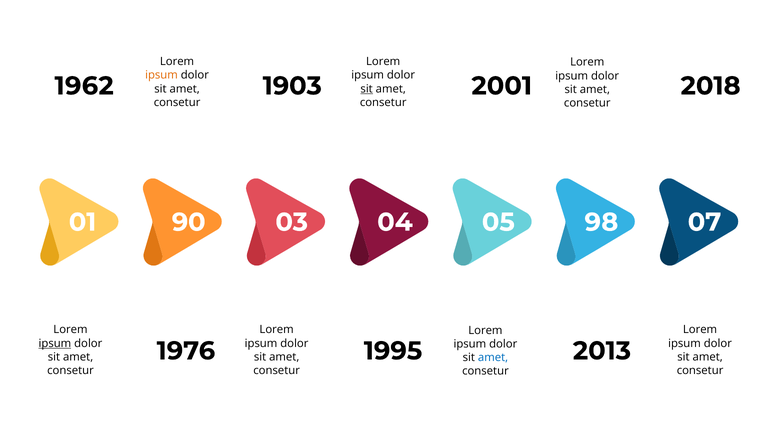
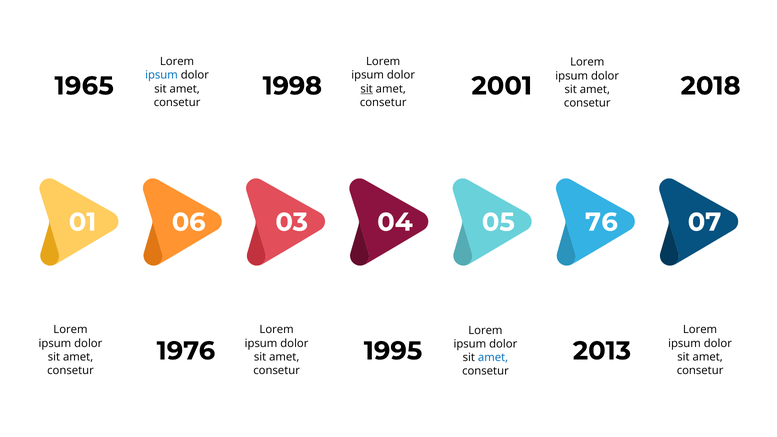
ipsum colour: orange -> blue (161, 75)
1962: 1962 -> 1965 (84, 86)
1903: 1903 -> 1998 (292, 86)
90: 90 -> 06 (189, 222)
98: 98 -> 76 (601, 222)
ipsum underline: present -> none (55, 343)
